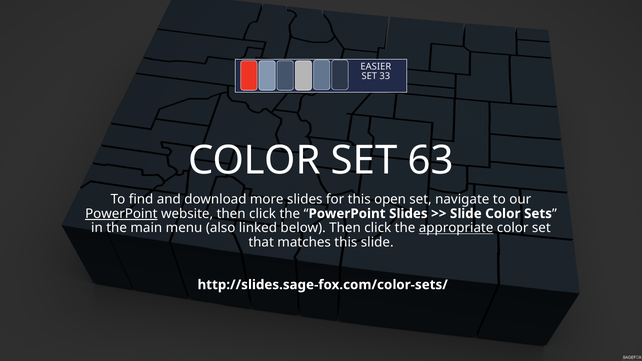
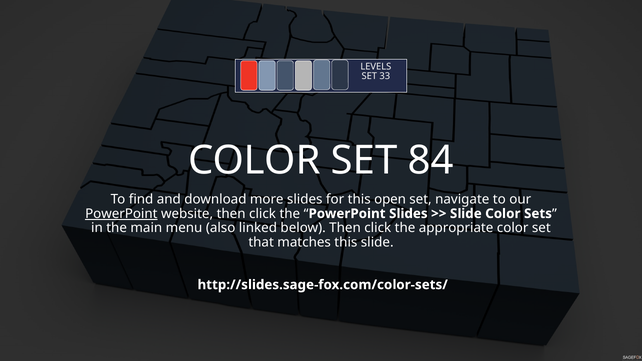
EASIER: EASIER -> LEVELS (376, 67)
63: 63 -> 84 (431, 160)
appropriate underline: present -> none (456, 228)
